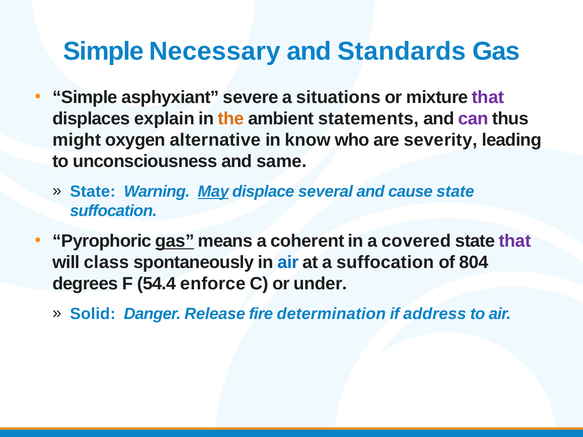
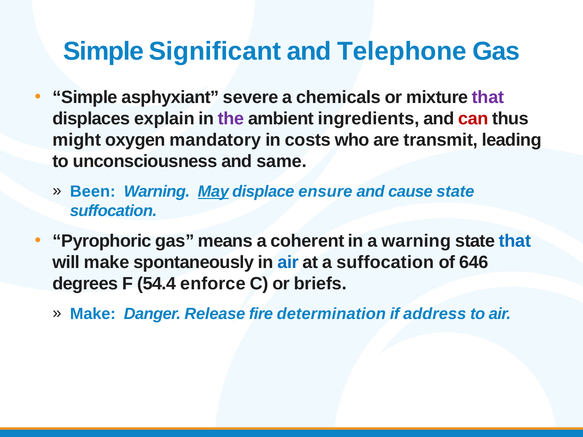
Necessary: Necessary -> Significant (215, 51)
Standards: Standards -> Telephone (402, 51)
situations: situations -> chemicals (338, 97)
the colour: orange -> purple (231, 119)
statements: statements -> ingredients (369, 119)
can colour: purple -> red (473, 119)
alternative: alternative -> mandatory (215, 140)
know: know -> costs (308, 140)
severity: severity -> transmit (441, 140)
State: State -> Been (93, 192)
several: several -> ensure (325, 192)
gas underline: present -> none (175, 241)
a covered: covered -> warning (416, 241)
that colour: purple -> blue (515, 241)
will class: class -> make (107, 263)
804: 804 -> 646 (474, 263)
under: under -> briefs (320, 284)
Solid: Solid -> Make (93, 314)
